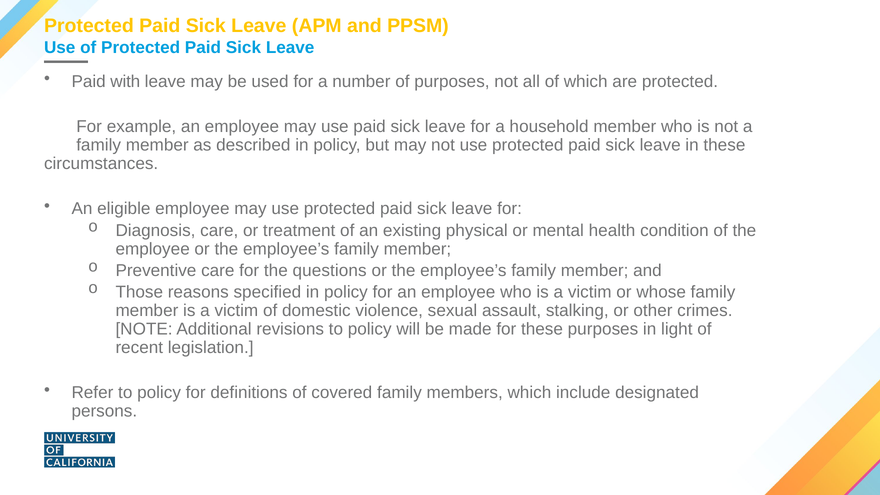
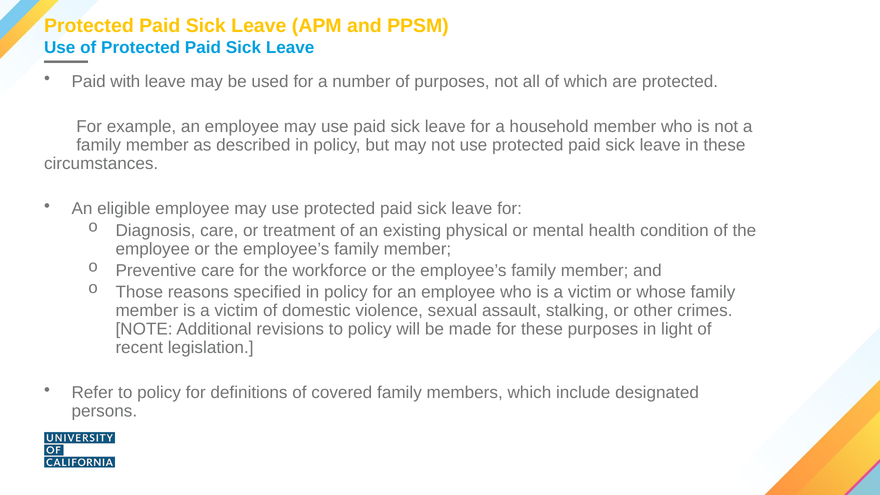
questions: questions -> workforce (330, 270)
